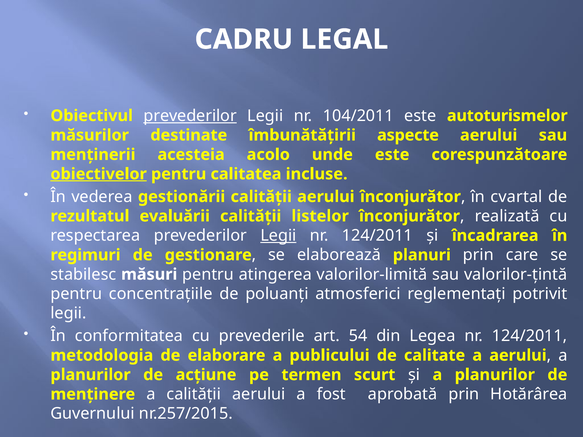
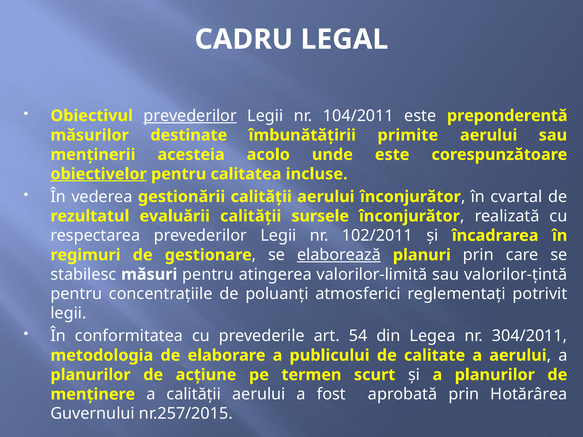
autoturismelor: autoturismelor -> preponderentă (507, 116)
aspecte: aspecte -> primite (408, 135)
listelor: listelor -> sursele (320, 216)
Legii underline: present -> none (278, 236)
124/2011: 124/2011 -> 102/2011 (377, 236)
elaborează underline: none -> present (339, 255)
Legea nr 124/2011: 124/2011 -> 304/2011 (530, 336)
